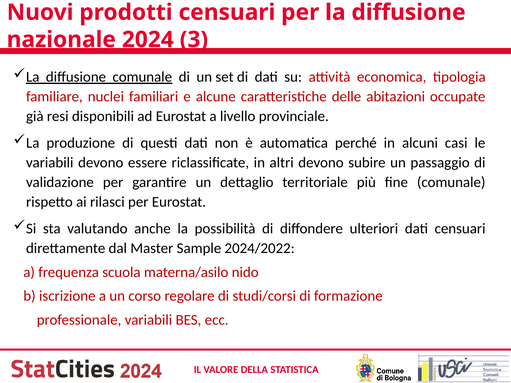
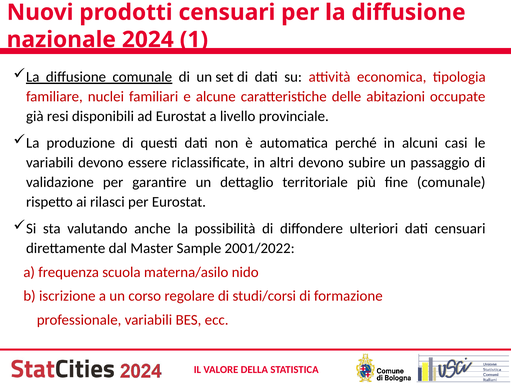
3: 3 -> 1 (194, 40)
2024/2022: 2024/2022 -> 2001/2022 (260, 248)
